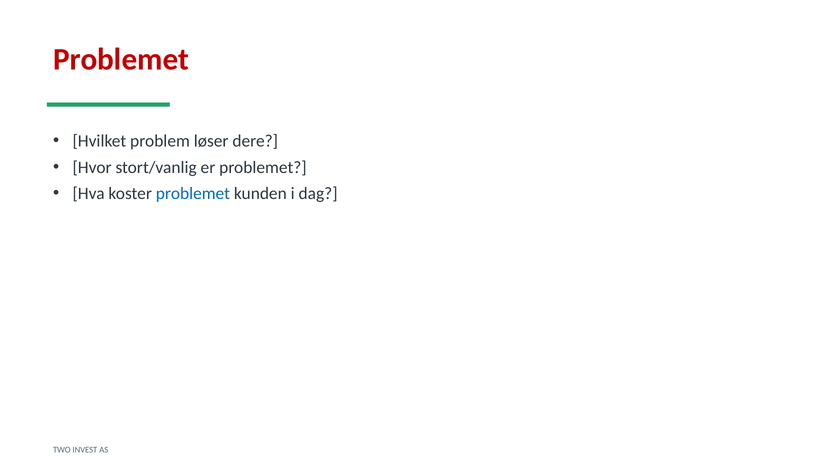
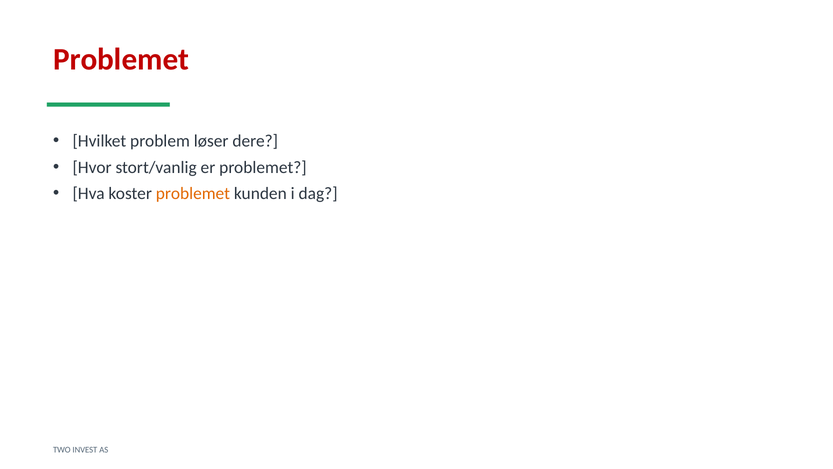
problemet colour: blue -> orange (193, 193)
